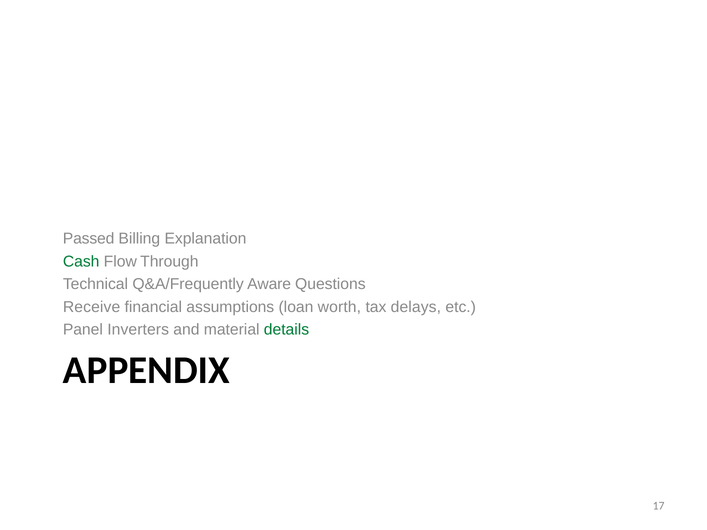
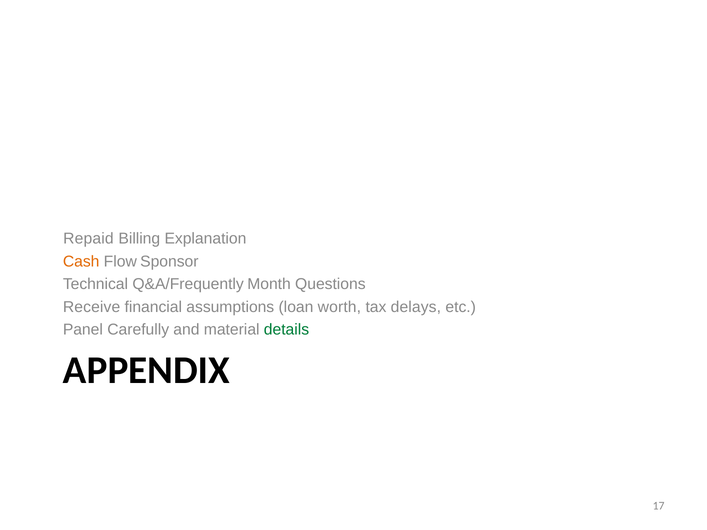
Passed: Passed -> Repaid (88, 239)
Cash colour: green -> orange (81, 262)
Through: Through -> Sponsor (169, 262)
Aware: Aware -> Month (269, 284)
Inverters: Inverters -> Carefully (138, 330)
